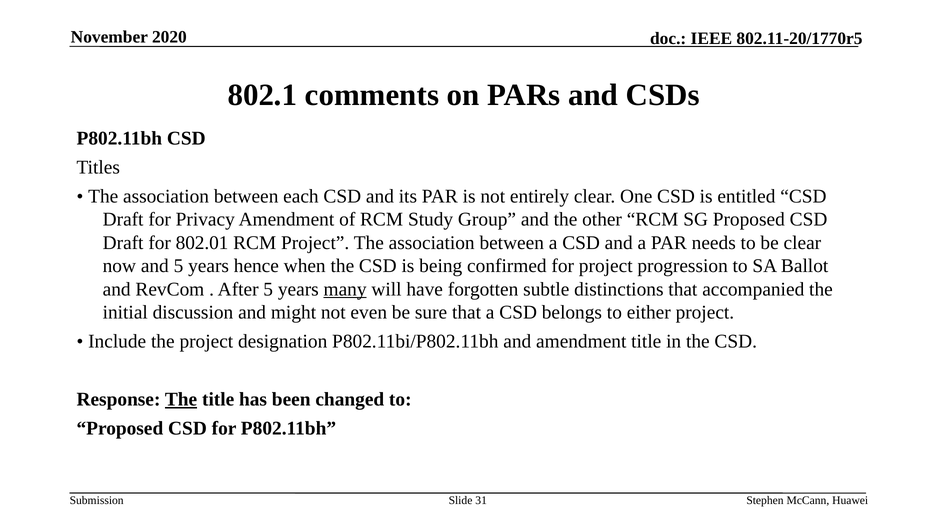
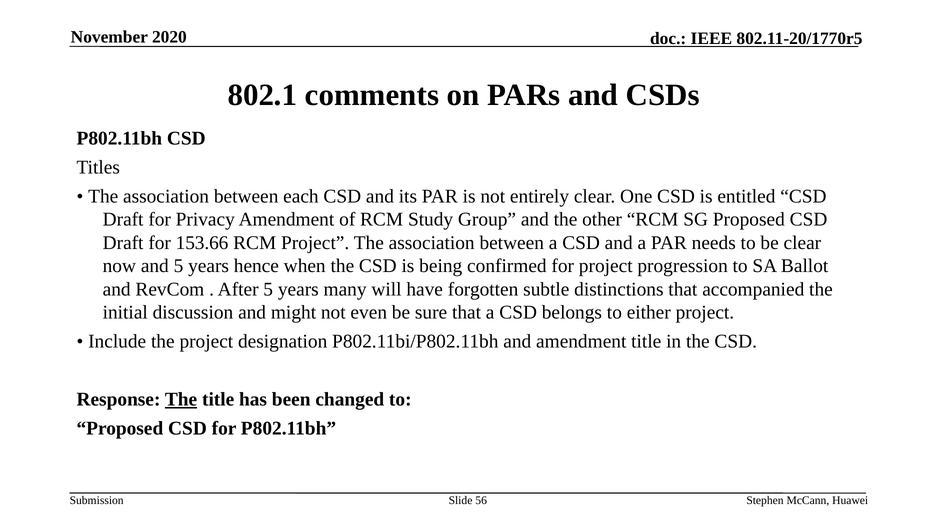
802.01: 802.01 -> 153.66 (202, 243)
many underline: present -> none (345, 289)
31: 31 -> 56 (481, 501)
